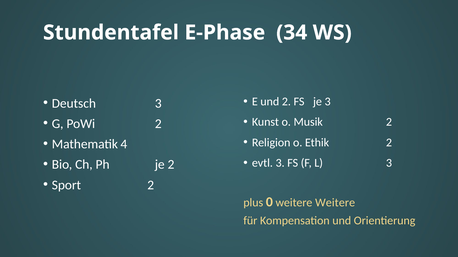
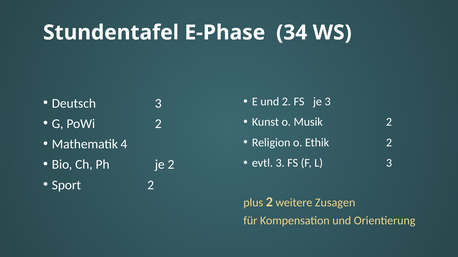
plus 0: 0 -> 2 (269, 202)
weitere Weitere: Weitere -> Zusagen (335, 203)
